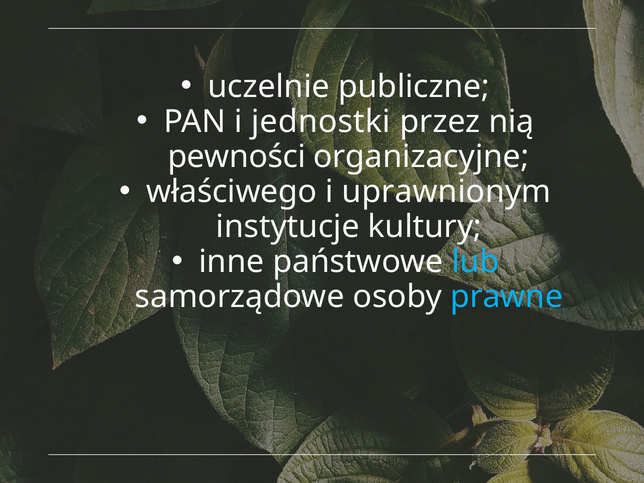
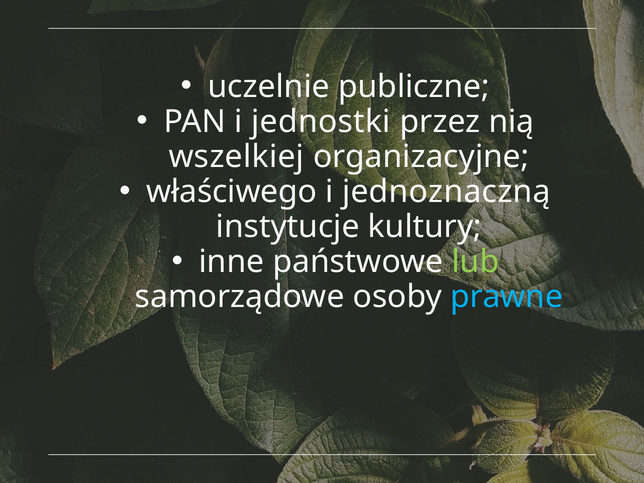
pewności: pewności -> wszelkiej (236, 157)
uprawnionym: uprawnionym -> jednoznaczną (446, 192)
lub colour: light blue -> light green (475, 262)
